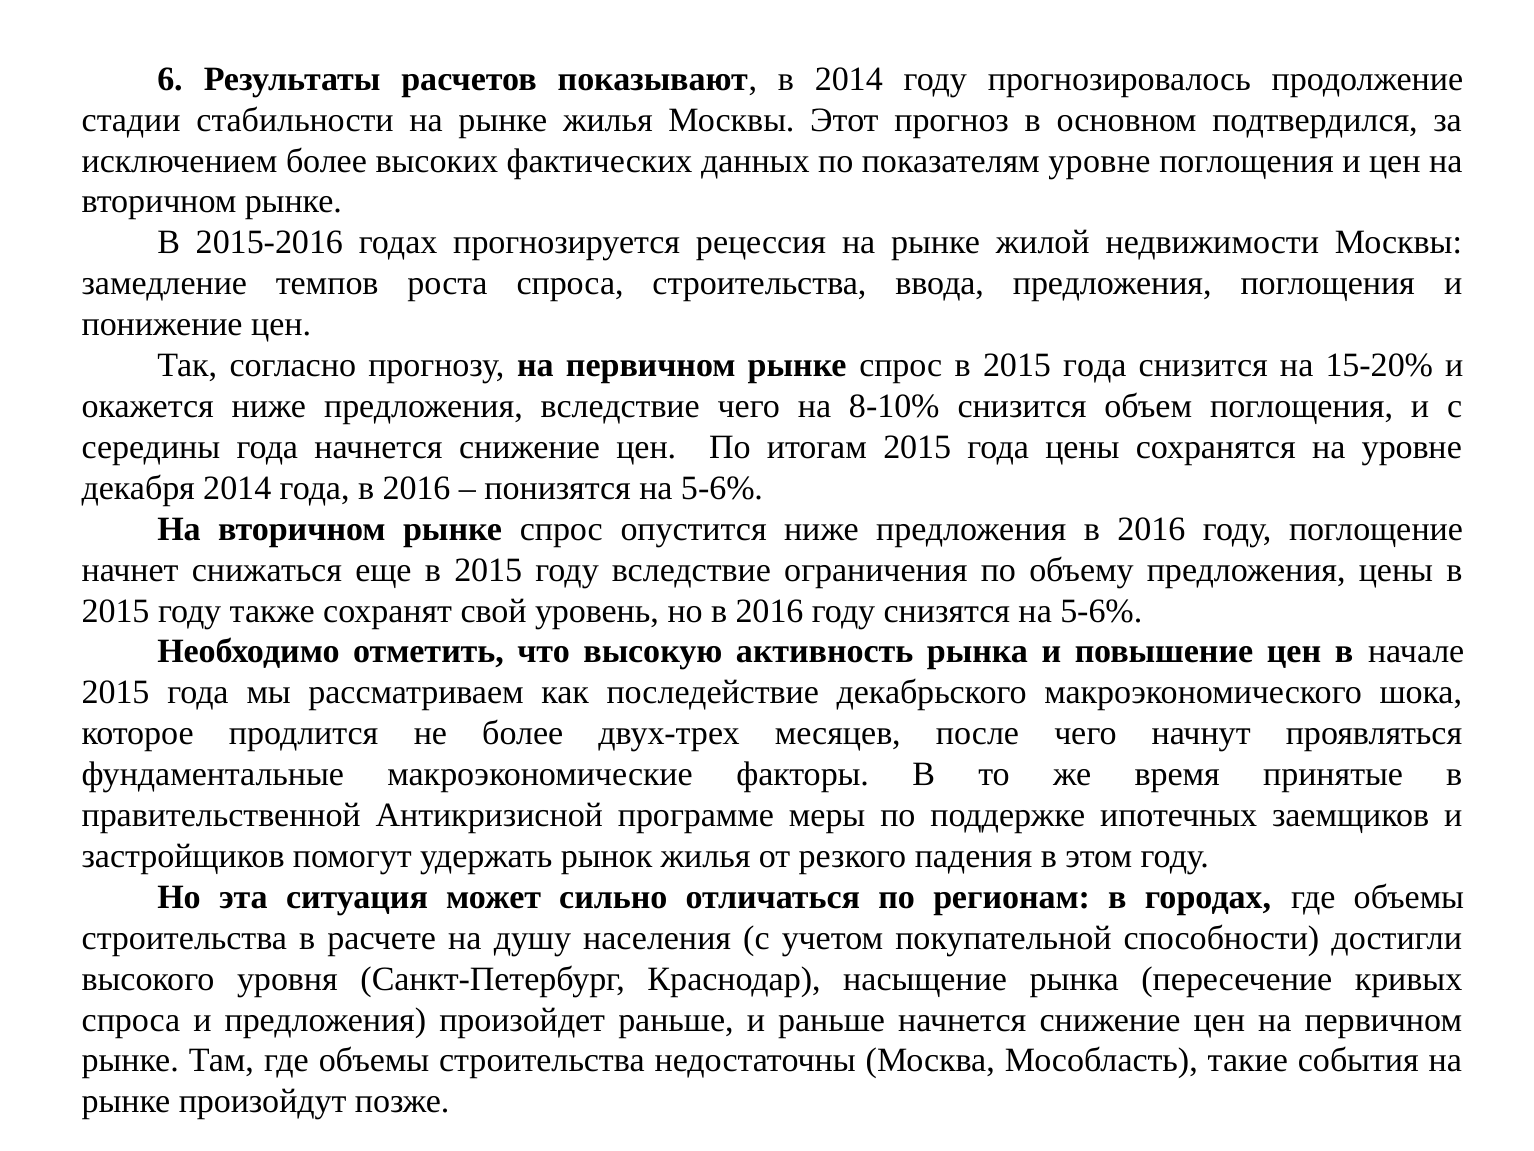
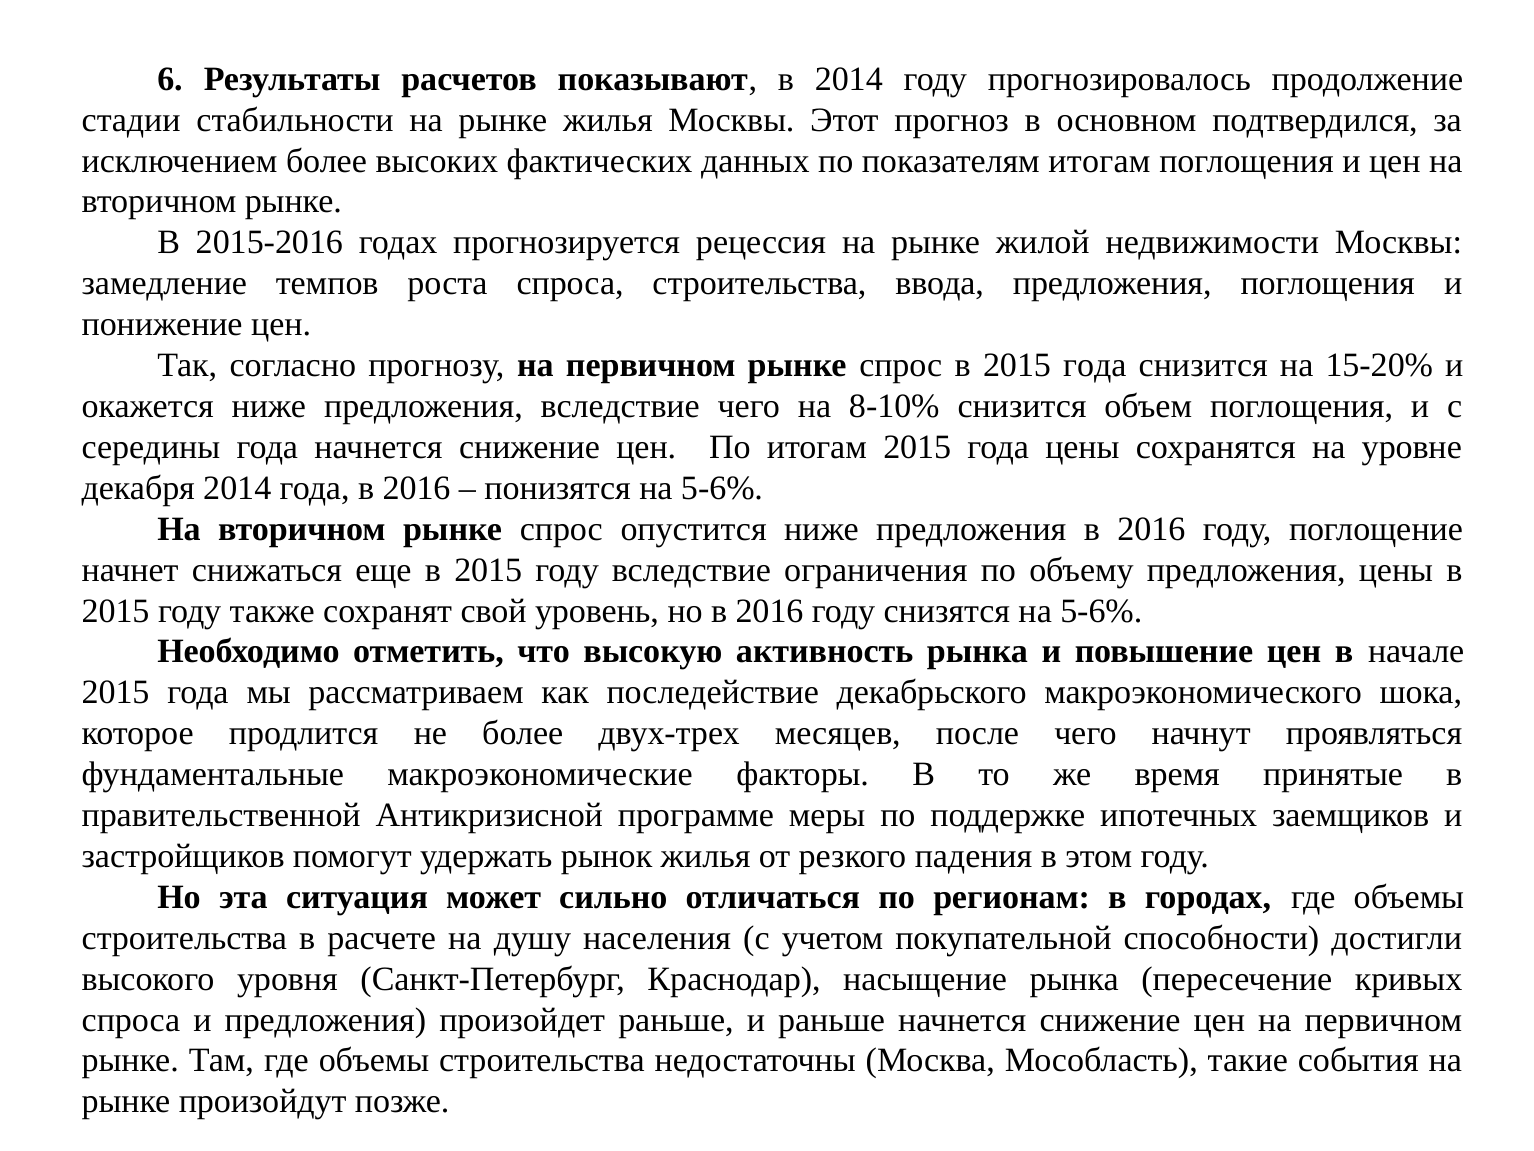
показателям уровне: уровне -> итогам (1099, 161)
